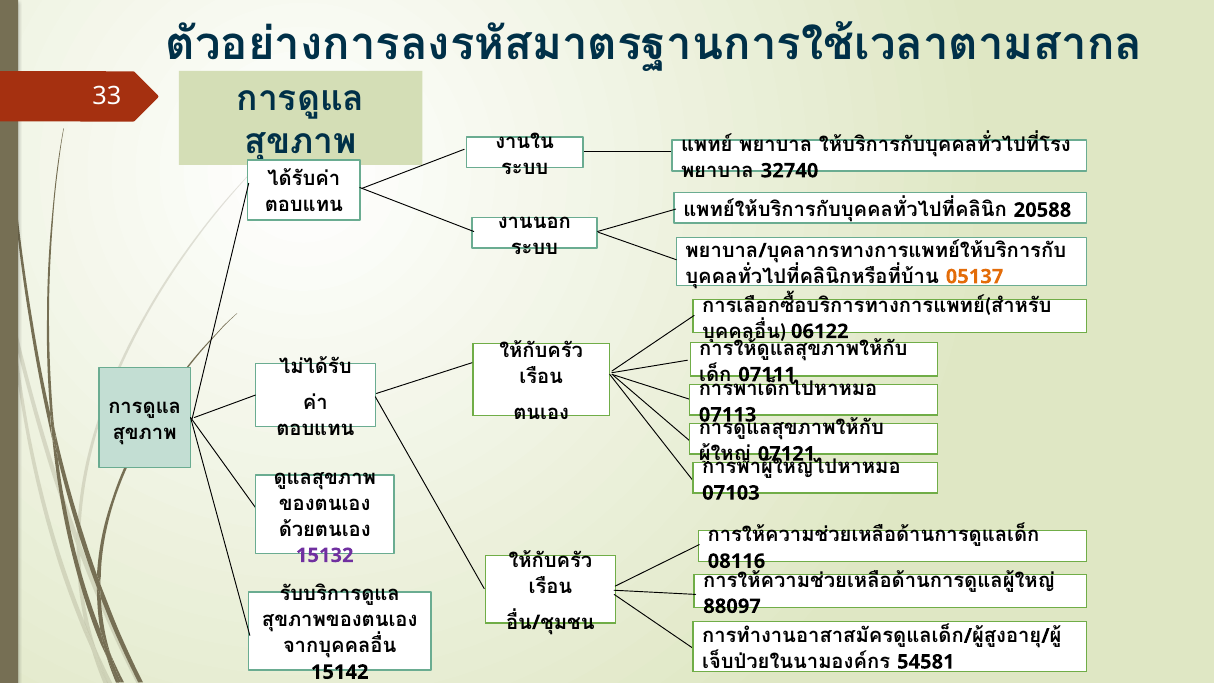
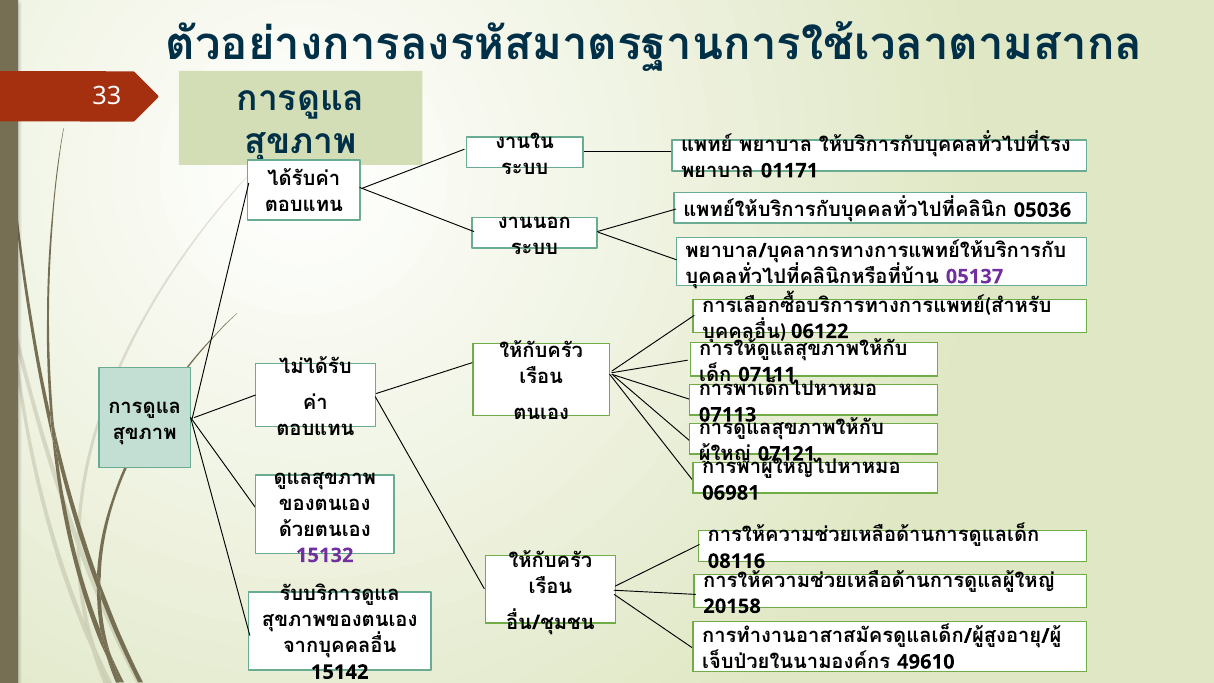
32740: 32740 -> 01171 (790, 171)
20588: 20588 -> 05036 (1042, 210)
05137 colour: orange -> purple (975, 277)
07103: 07103 -> 06981 (731, 493)
88097: 88097 -> 20158 (732, 606)
54581: 54581 -> 49610 (926, 662)
